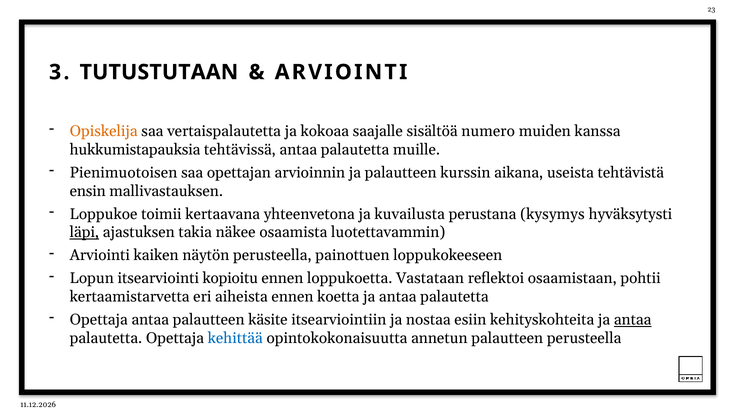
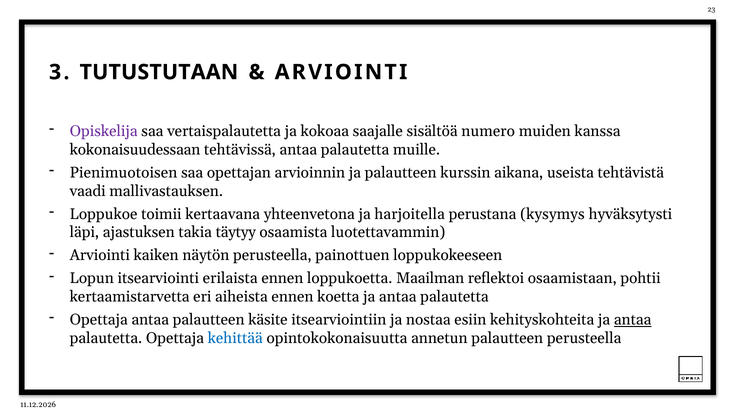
Opiskelija colour: orange -> purple (104, 131)
hukkumistapauksia: hukkumistapauksia -> kokonaisuudessaan (135, 149)
ensin: ensin -> vaadi (88, 191)
kuvailusta: kuvailusta -> harjoitella (410, 214)
läpi underline: present -> none (84, 232)
näkee: näkee -> täytyy (236, 232)
kopioitu: kopioitu -> erilaista (230, 278)
Vastataan: Vastataan -> Maailman (430, 278)
